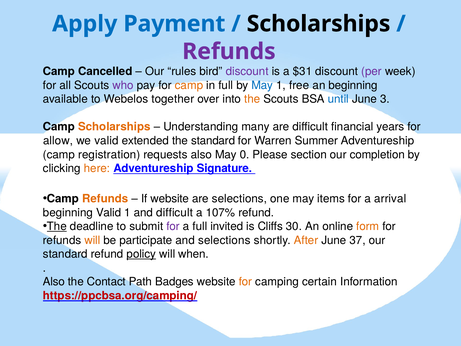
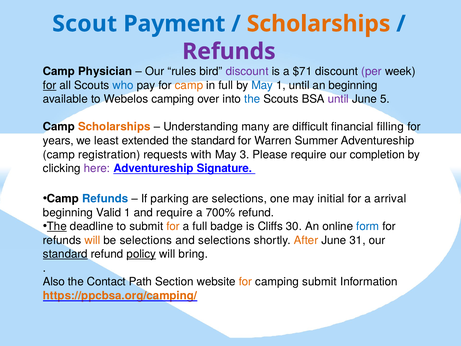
Apply: Apply -> Scout (85, 24)
Scholarships colour: black -> orange (319, 24)
Cancelled: Cancelled -> Physician (105, 71)
$31: $31 -> $71 (302, 71)
for underline: none -> present (50, 85)
who colour: purple -> blue (123, 85)
1 free: free -> until (299, 85)
Webelos together: together -> camping (173, 99)
the colour: orange -> blue (252, 99)
until colour: blue -> purple (338, 99)
3: 3 -> 5 (385, 99)
years: years -> filling (390, 127)
allow: allow -> years (58, 141)
we valid: valid -> least (106, 141)
requests also: also -> with (201, 154)
0: 0 -> 3 (244, 154)
Please section: section -> require (309, 154)
here colour: orange -> purple (97, 168)
Refunds colour: orange -> blue (105, 199)
If website: website -> parking (170, 199)
items: items -> initial (331, 199)
and difficult: difficult -> require (175, 212)
107%: 107% -> 700% (220, 212)
for colour: purple -> orange (173, 226)
invited: invited -> badge (227, 226)
form colour: orange -> blue (368, 226)
be participate: participate -> selections (146, 240)
37: 37 -> 31 (358, 240)
standard underline: none -> present (65, 254)
when: when -> bring (193, 254)
Badges: Badges -> Section (174, 282)
camping certain: certain -> submit (319, 282)
https://ppcbsa.org/camping/ colour: red -> orange (120, 295)
